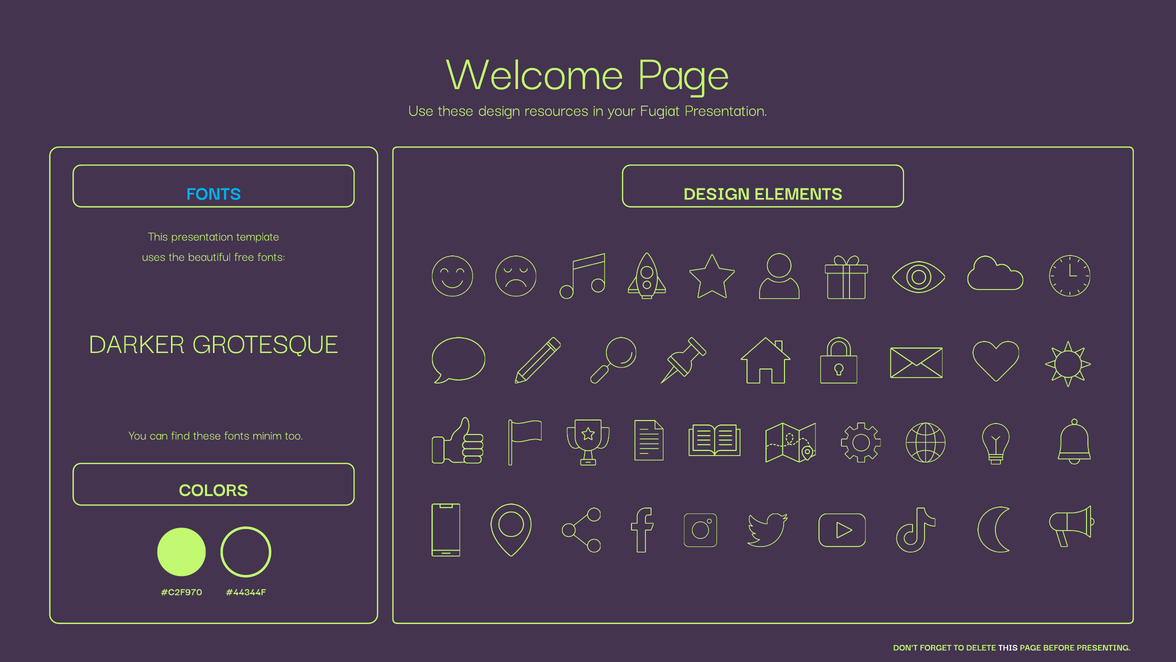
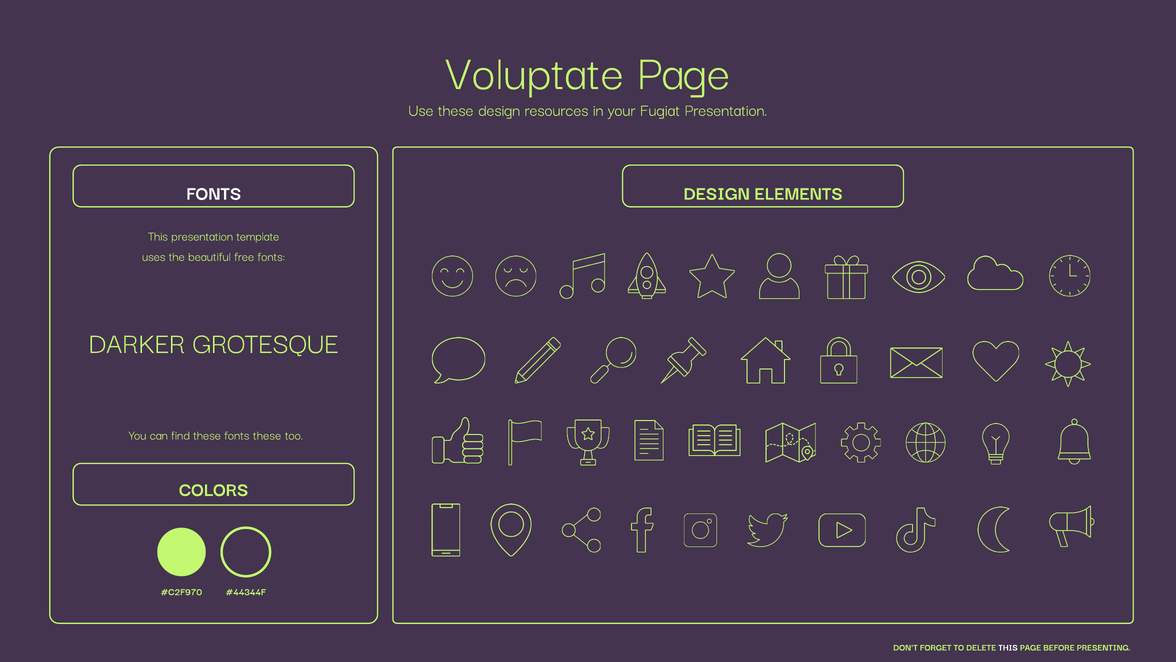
Welcome: Welcome -> Voluptate (535, 72)
FONTS colour: light blue -> white (214, 193)
fonts minim: minim -> these (267, 435)
